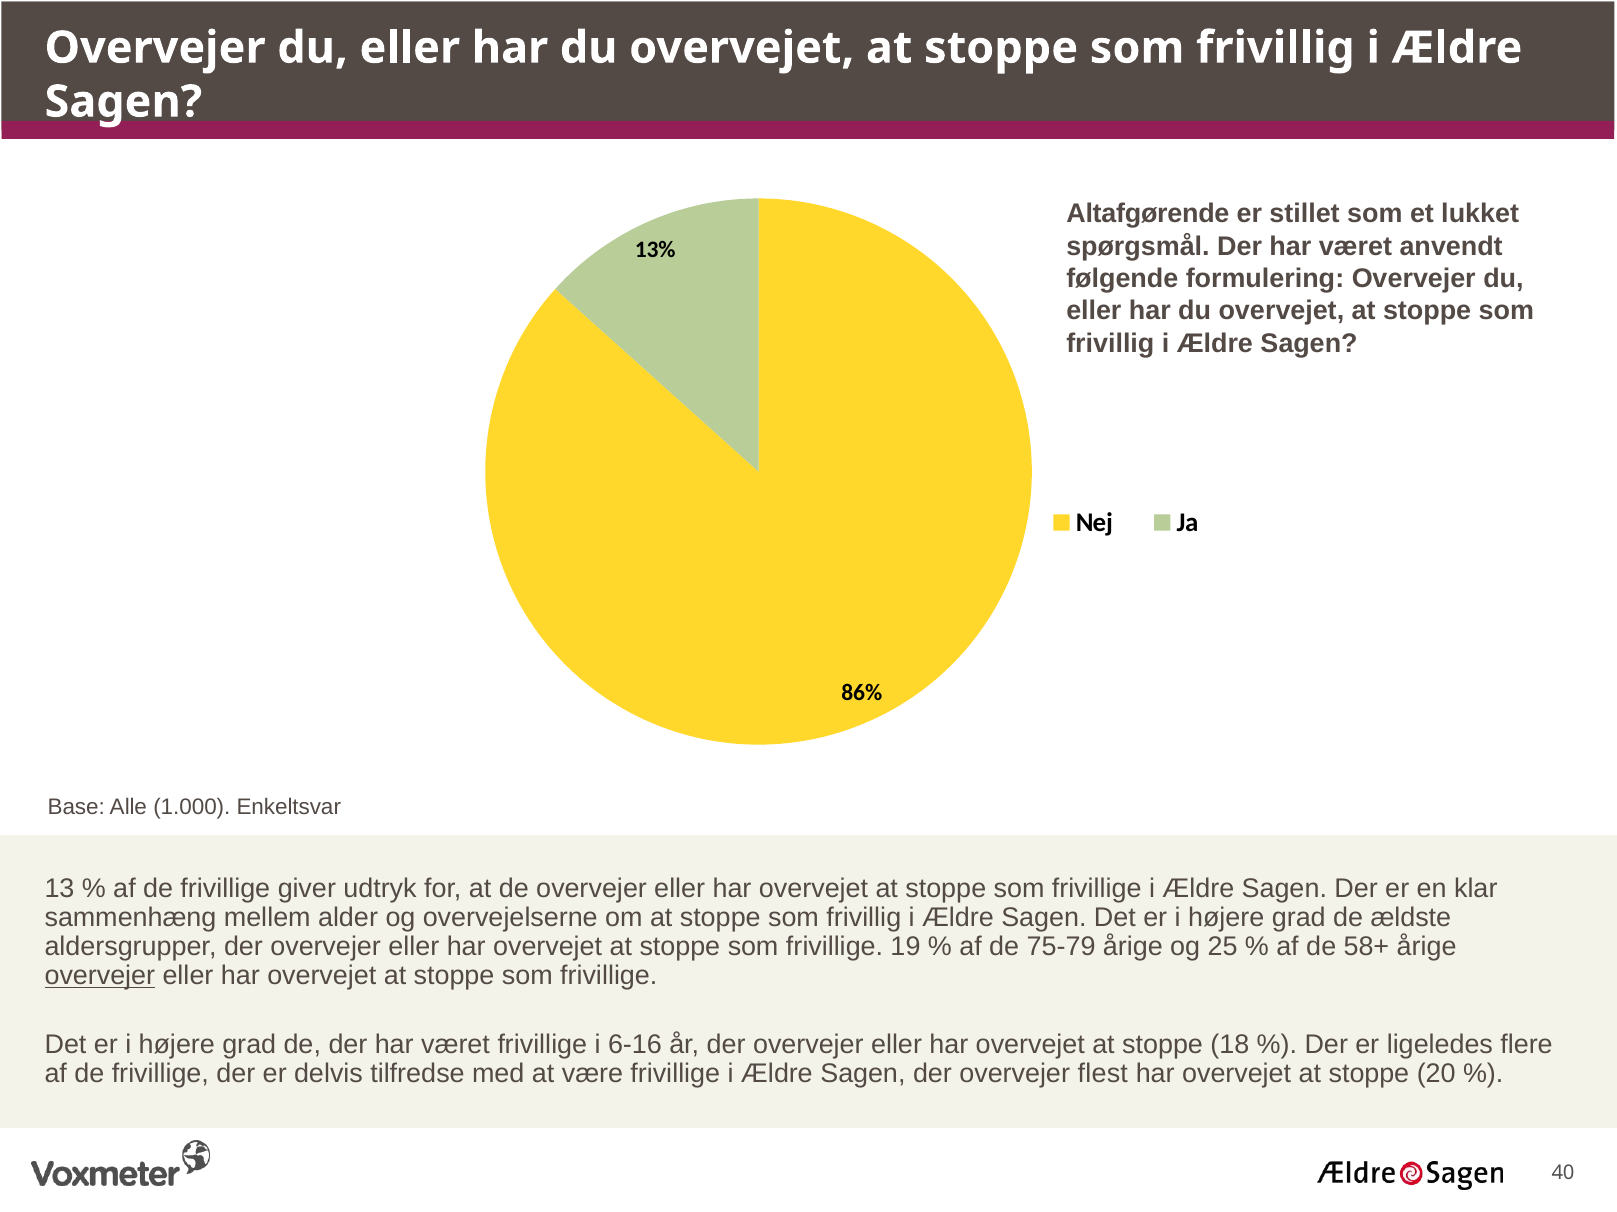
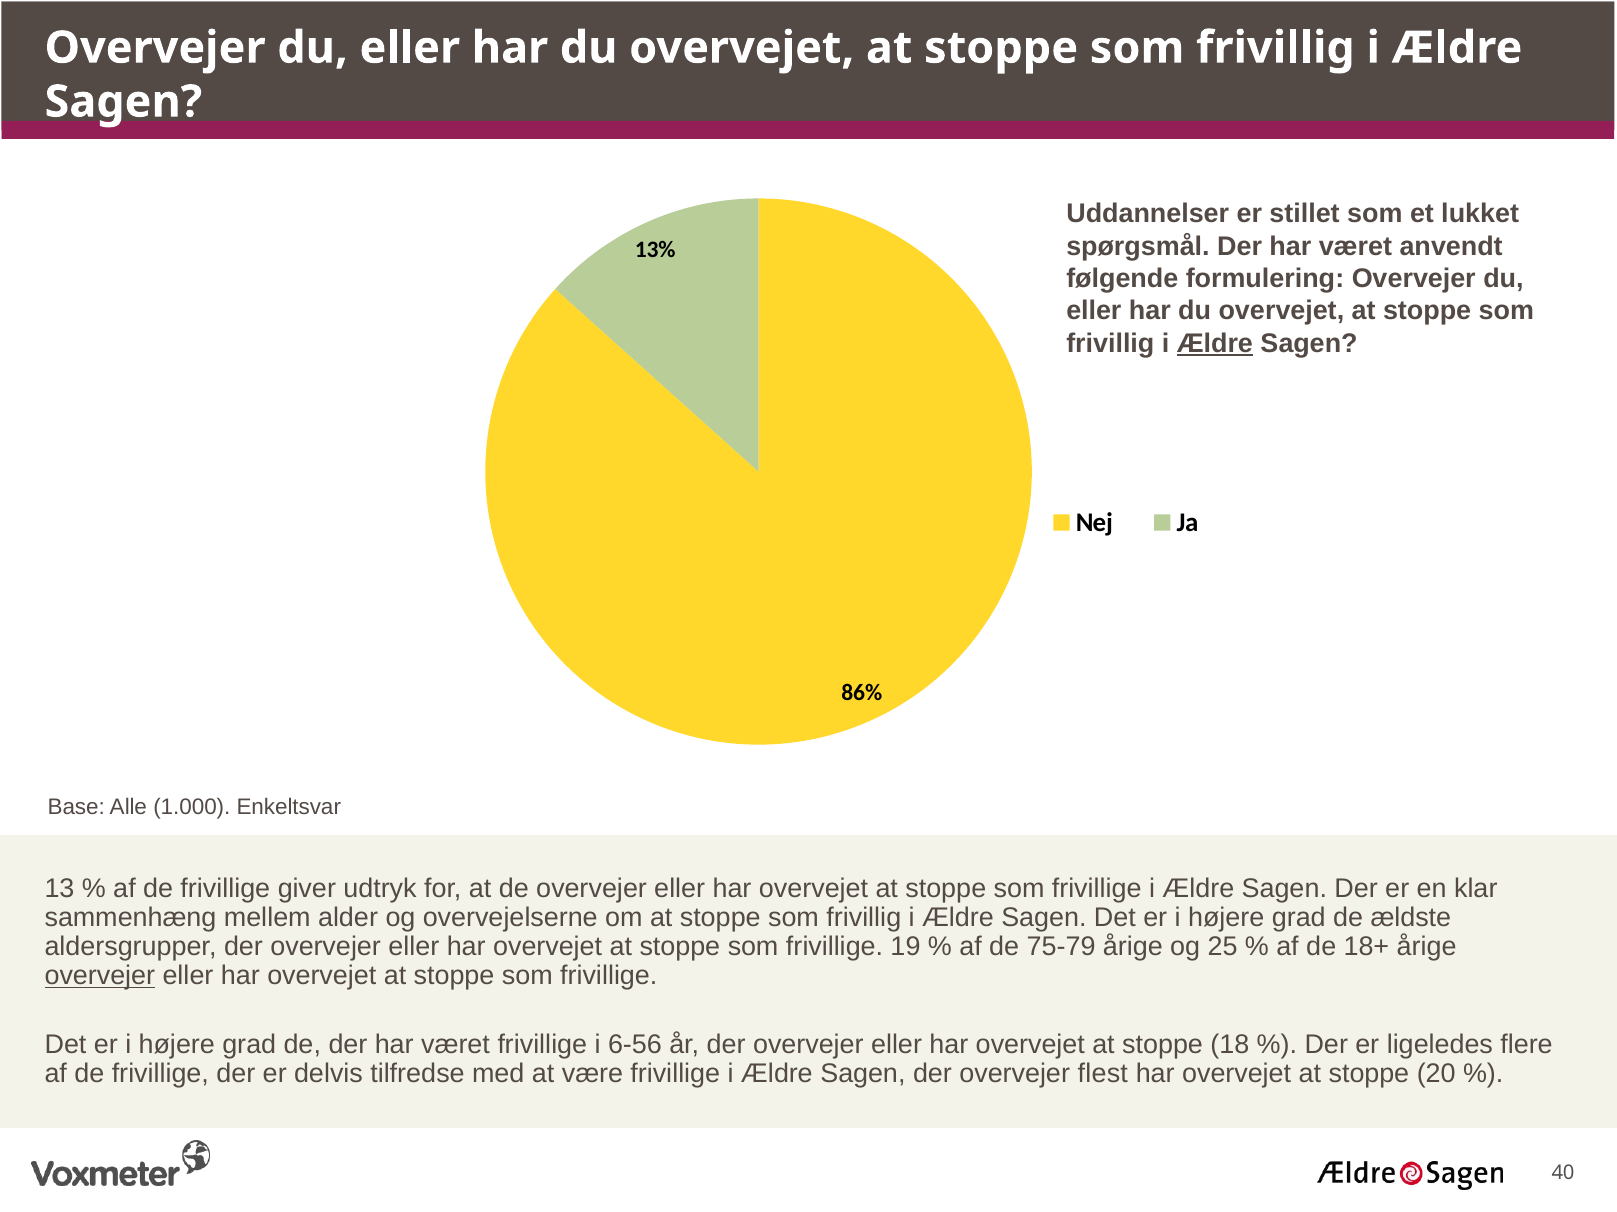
Altafgørende: Altafgørende -> Uddannelser (1148, 214)
Ældre underline: none -> present (1215, 343)
58+: 58+ -> 18+ (1366, 947)
6-16: 6-16 -> 6-56 (635, 1046)
